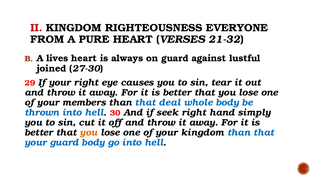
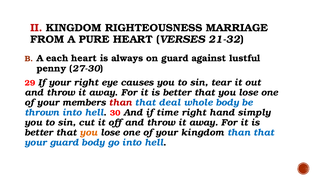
EVERYONE: EVERYONE -> MARRIAGE (237, 28)
lives: lives -> each (57, 58)
joined: joined -> penny (51, 68)
than colour: black -> red (120, 102)
seek: seek -> time (167, 112)
